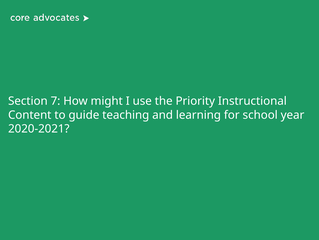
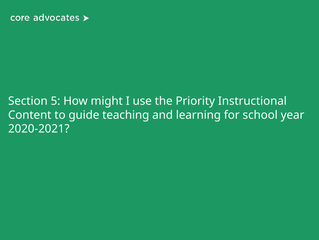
7: 7 -> 5 (55, 101)
